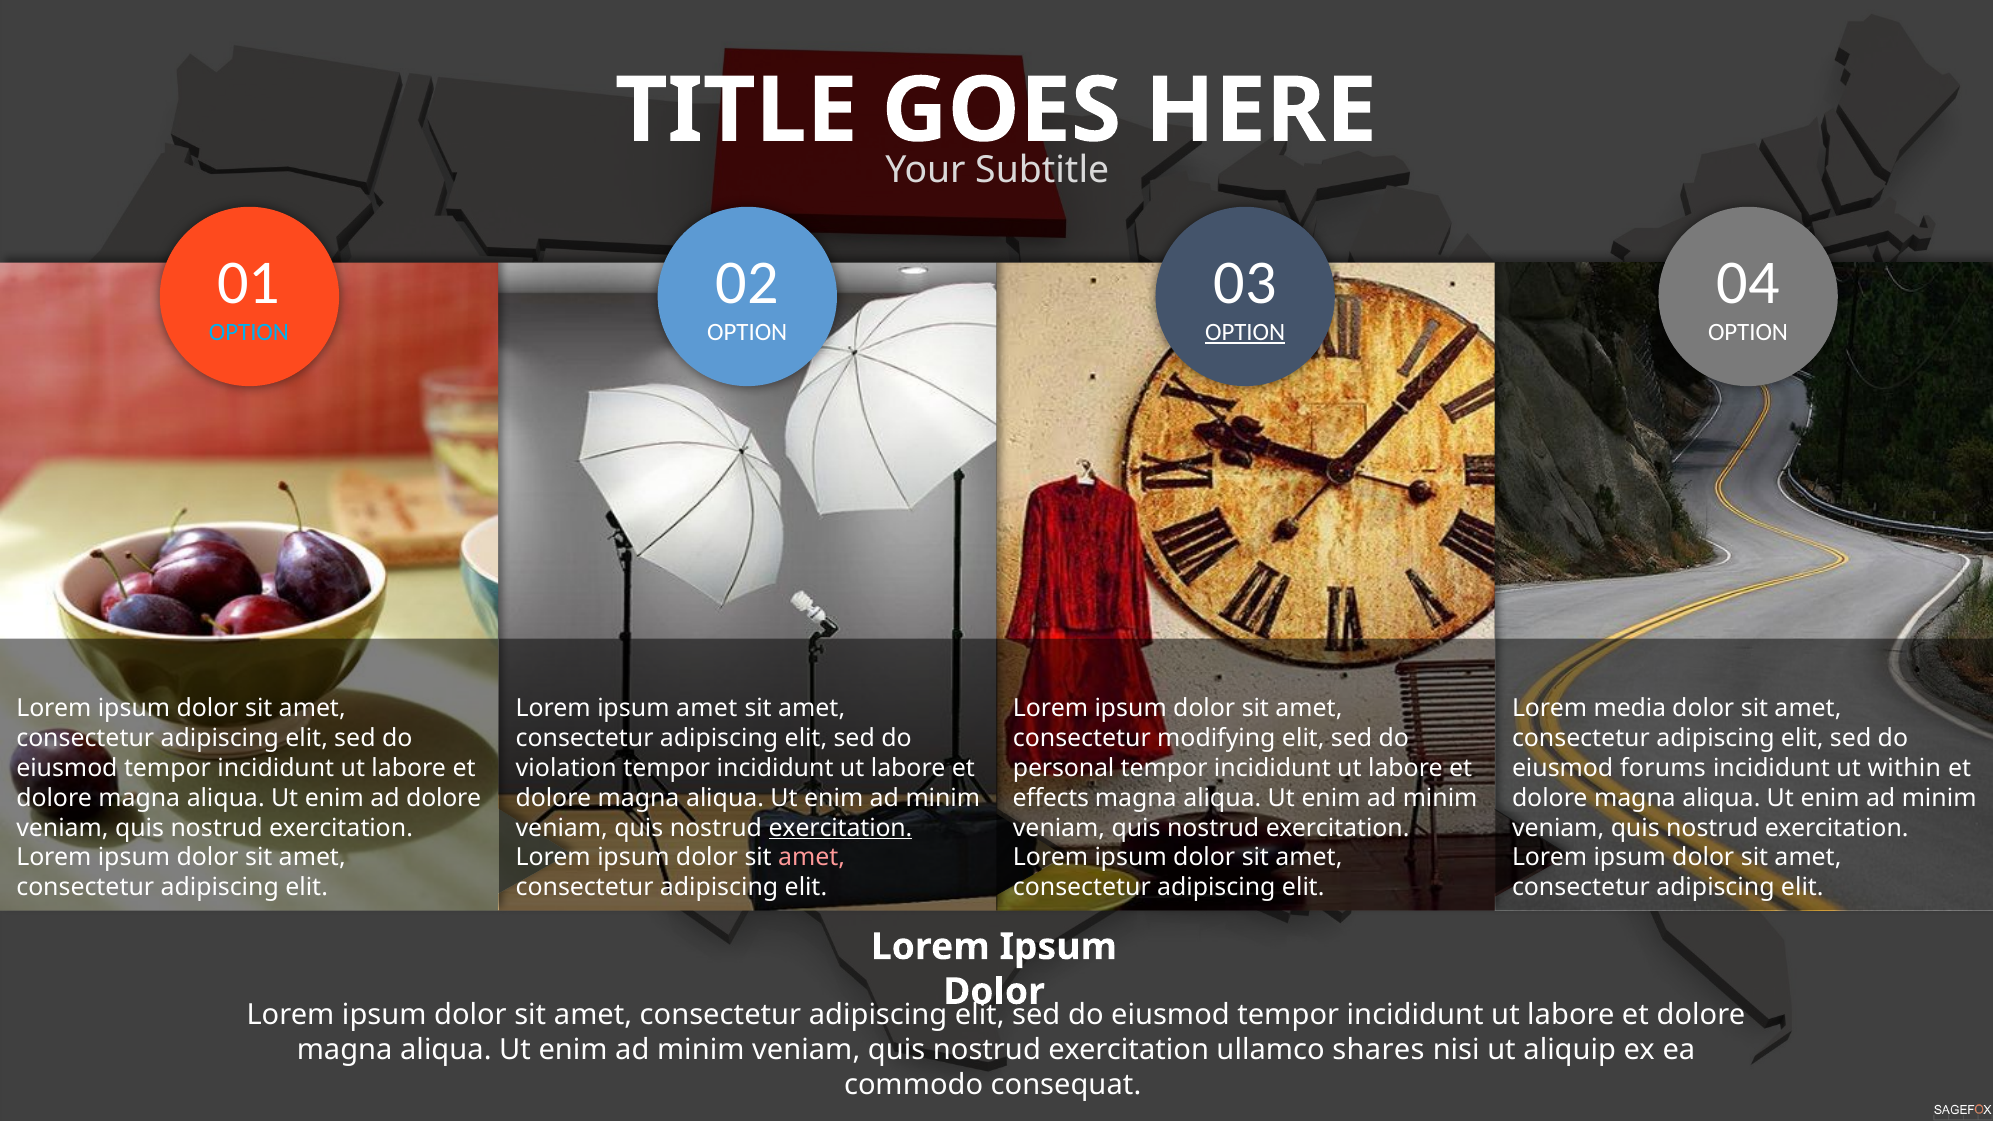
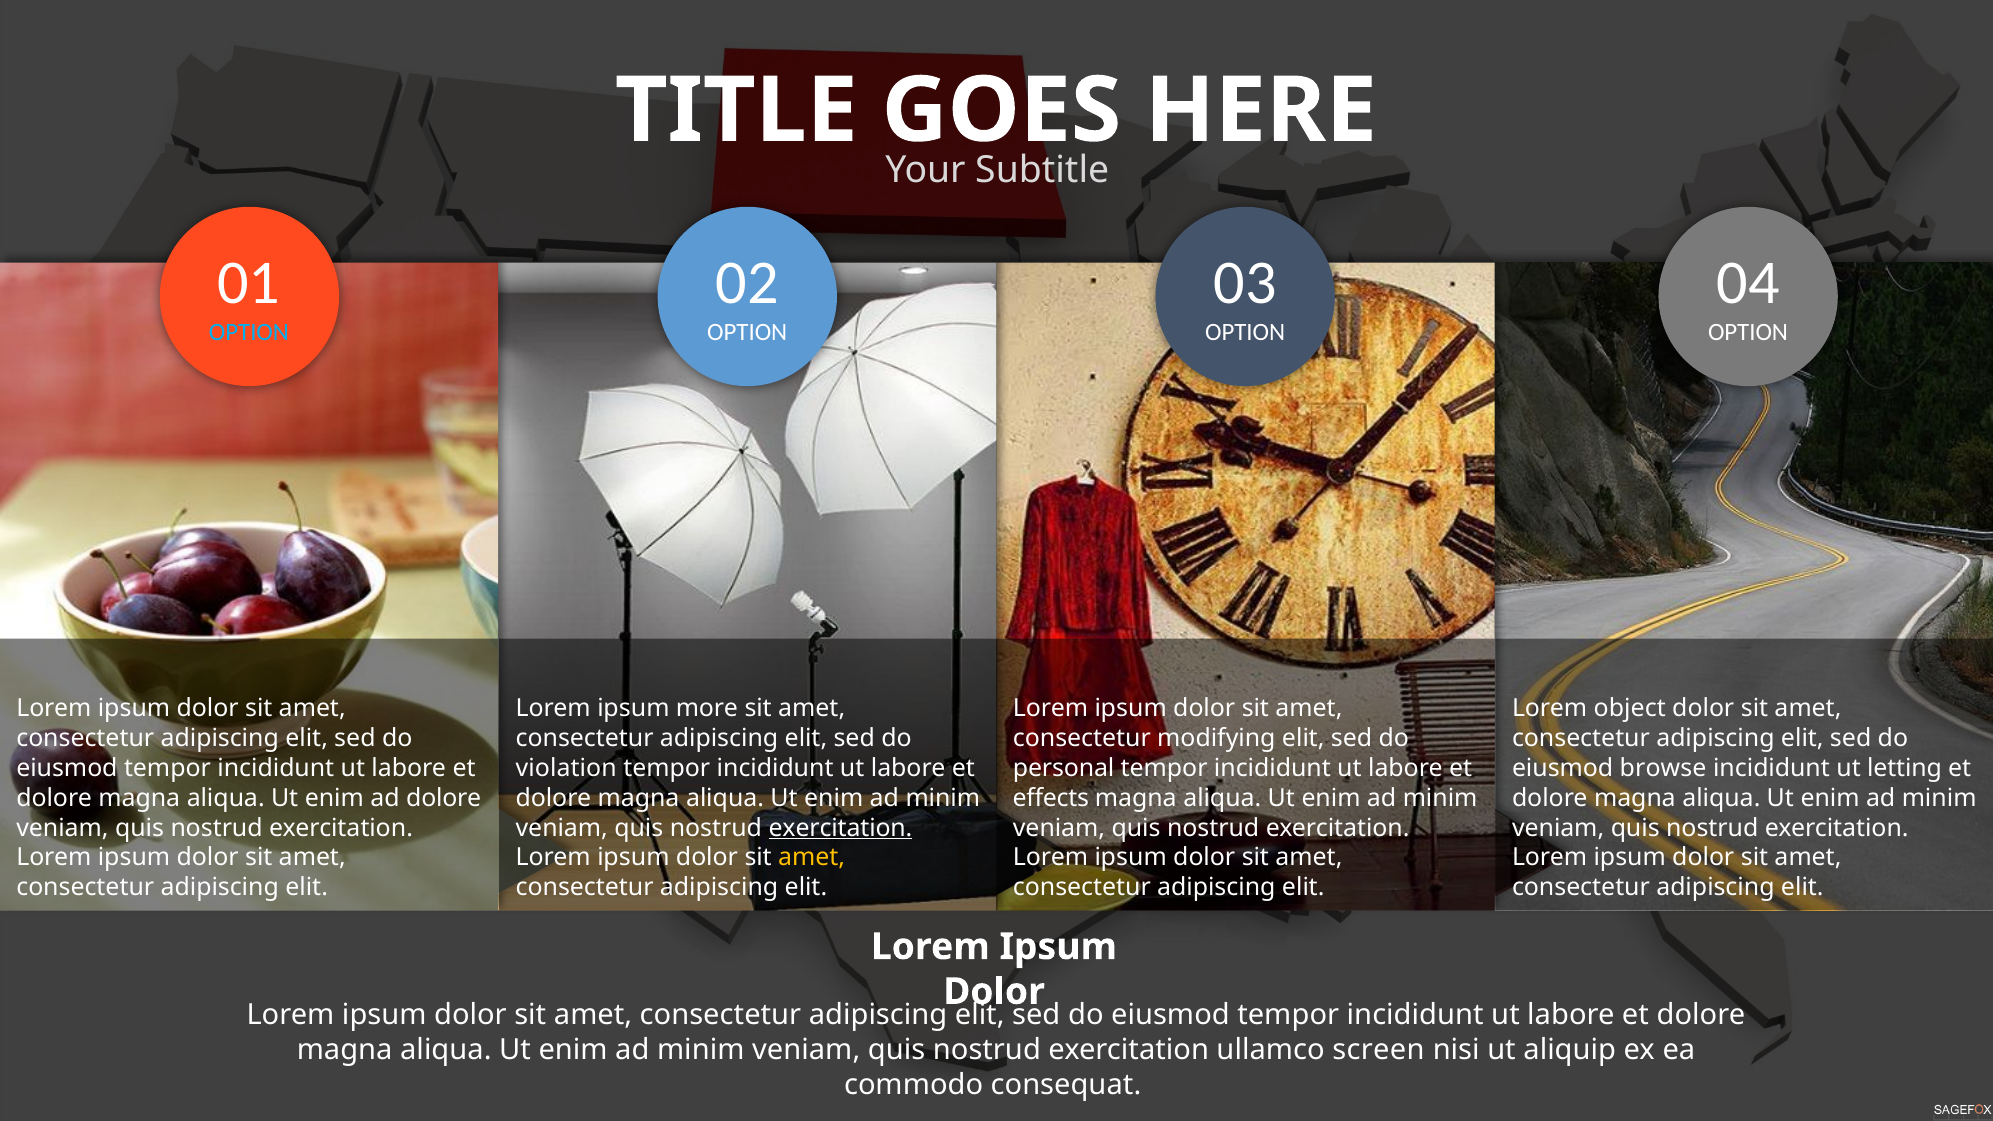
OPTION underline: present -> none (1245, 332)
ipsum amet: amet -> more (707, 708)
media: media -> object (1630, 708)
forums: forums -> browse (1663, 768)
within: within -> letting (1904, 768)
amet colour: pink -> yellow (812, 858)
shares: shares -> screen (1378, 1050)
